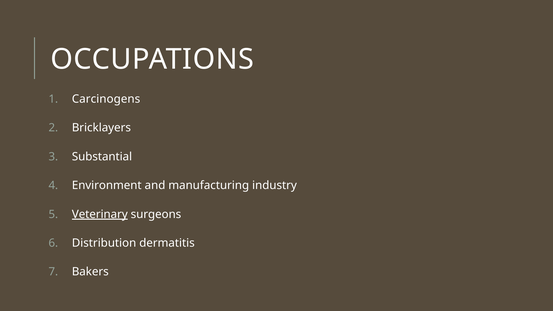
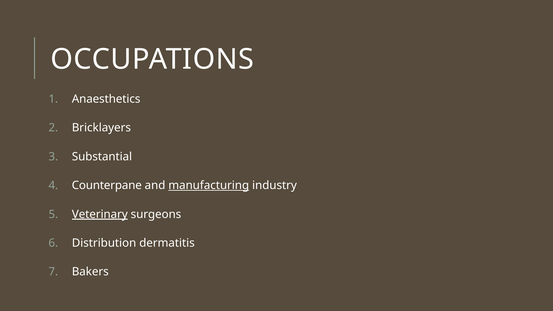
Carcinogens: Carcinogens -> Anaesthetics (106, 99)
Environment: Environment -> Counterpane (107, 185)
manufacturing underline: none -> present (209, 185)
